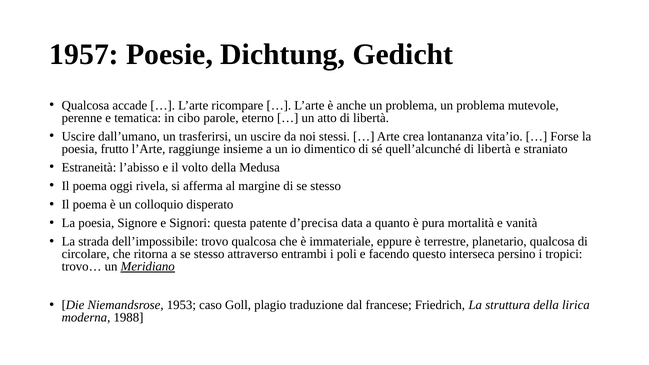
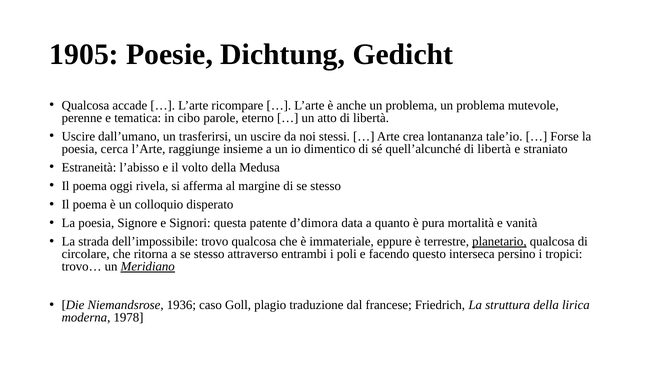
1957: 1957 -> 1905 (84, 55)
vita’io: vita’io -> tale’io (504, 136)
frutto: frutto -> cerca (115, 149)
d’precisa: d’precisa -> d’dimora (314, 223)
planetario underline: none -> present (499, 242)
1953: 1953 -> 1936 (181, 305)
1988: 1988 -> 1978 (128, 318)
